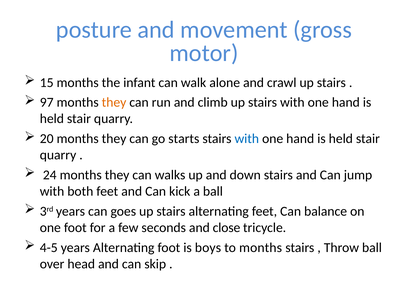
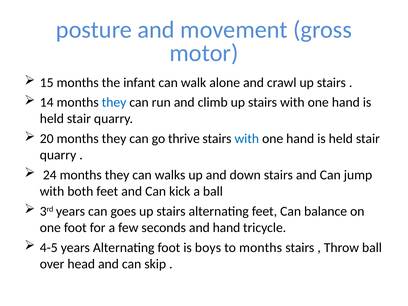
97: 97 -> 14 (47, 103)
they colour: orange -> blue (114, 103)
starts: starts -> thrive (184, 139)
and close: close -> hand (226, 228)
